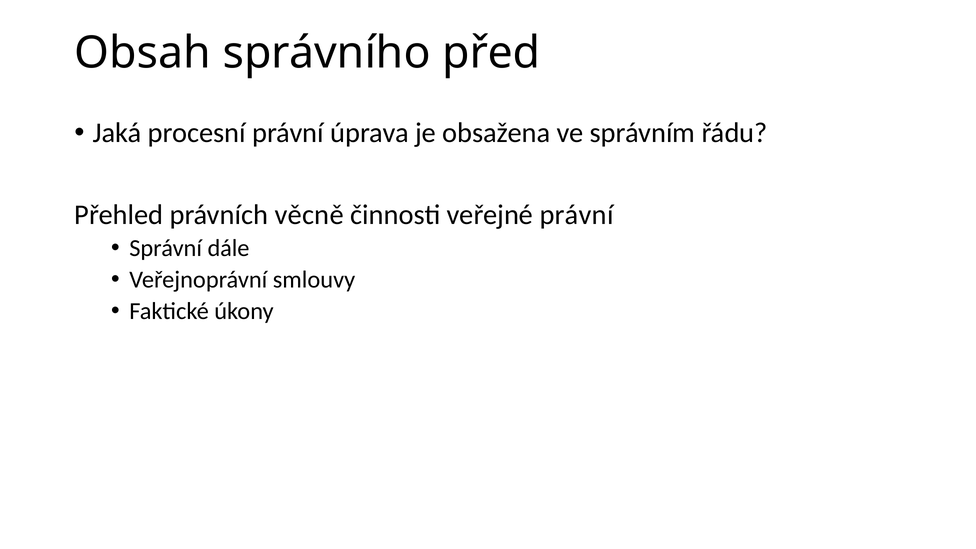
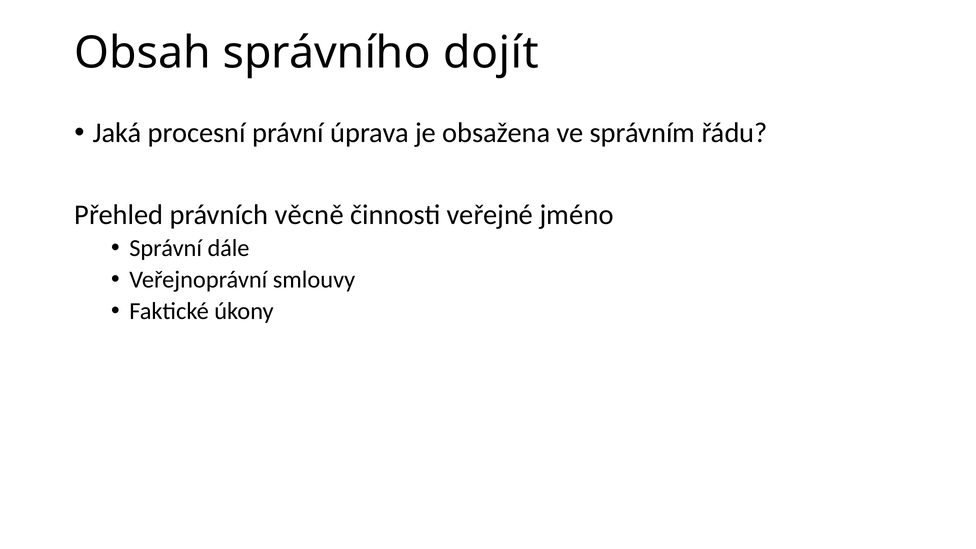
před: před -> dojít (491, 53)
veřejné právní: právní -> jméno (577, 215)
